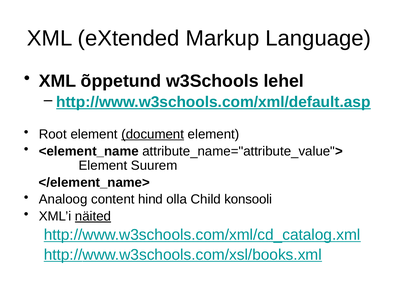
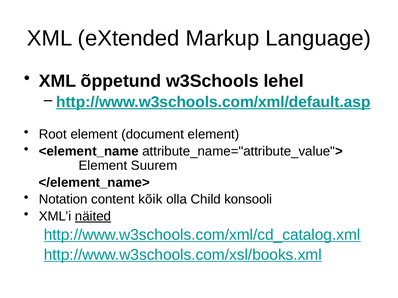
document underline: present -> none (153, 134)
Analoog: Analoog -> Notation (63, 200)
hind: hind -> kõik (150, 200)
